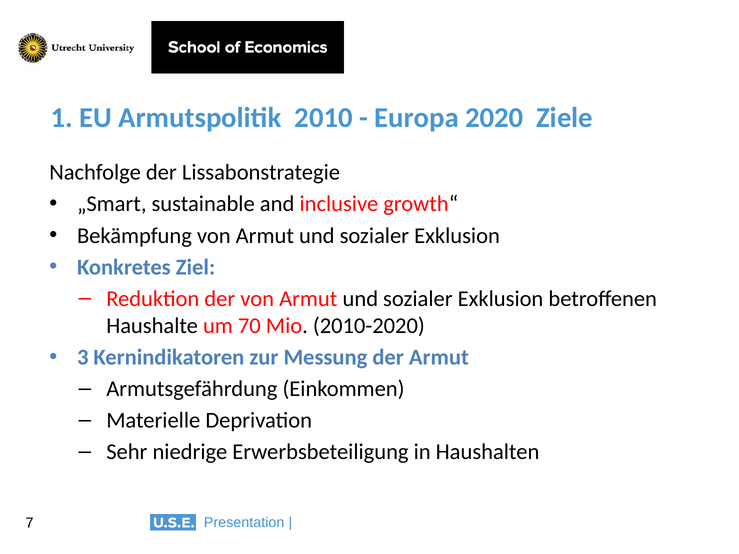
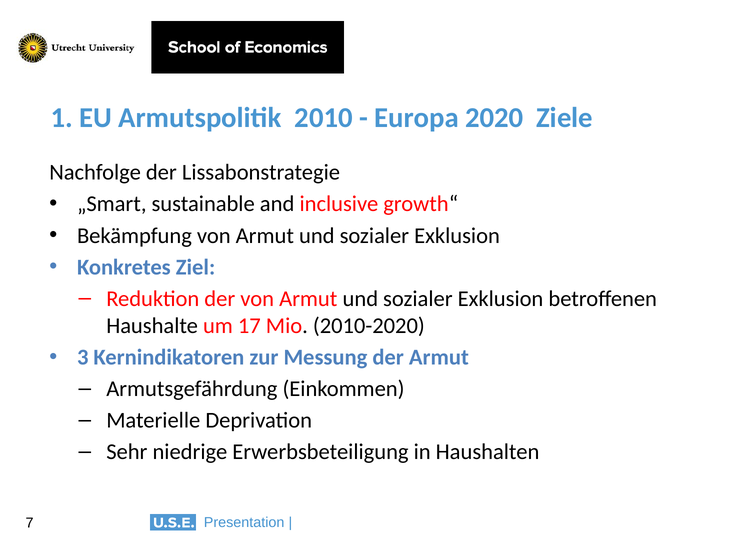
70: 70 -> 17 (249, 326)
